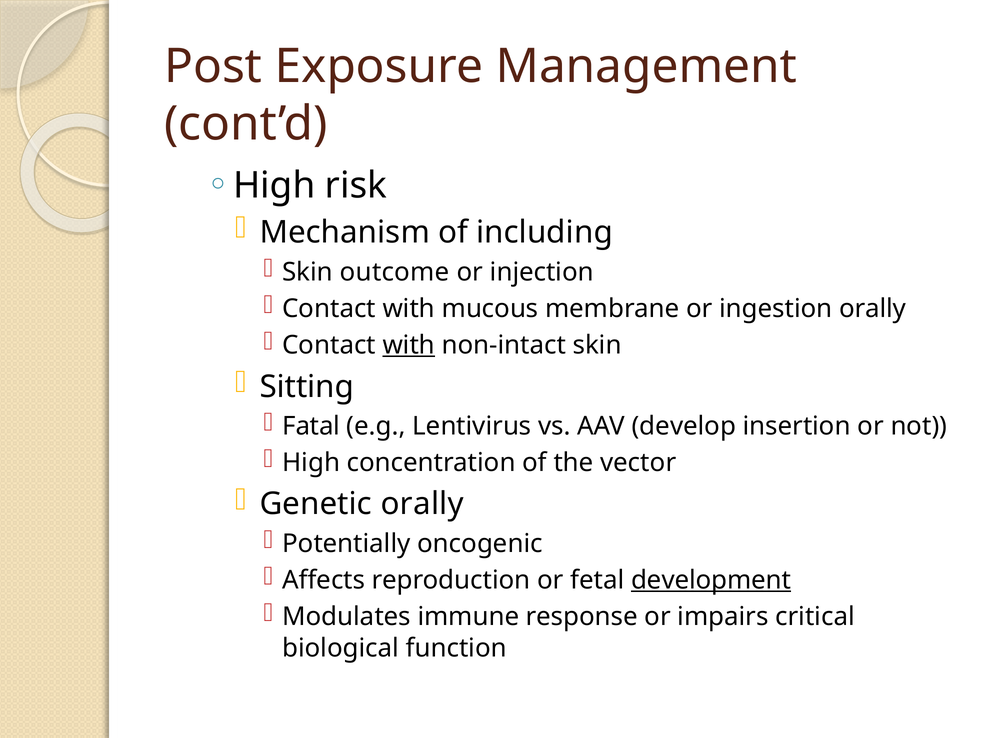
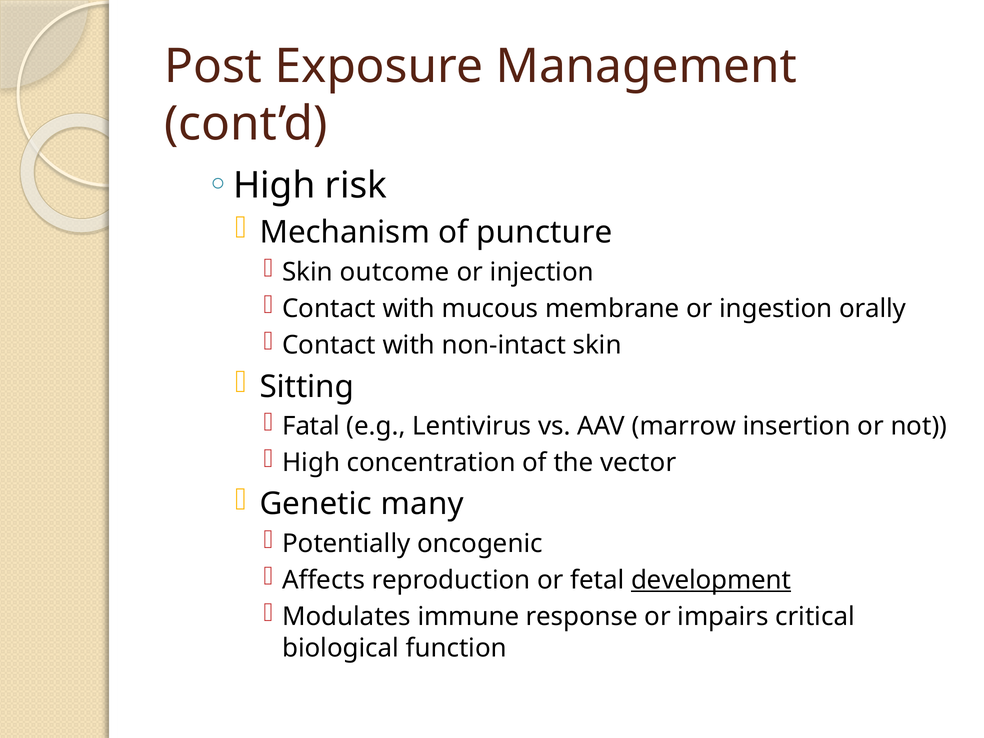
including: including -> puncture (544, 233)
with underline: present -> none (409, 345)
develop: develop -> marrow (684, 426)
Genetic orally: orally -> many (422, 504)
